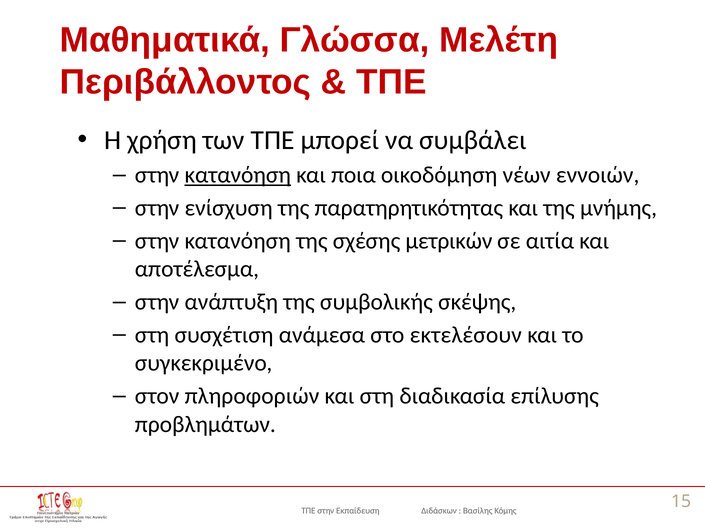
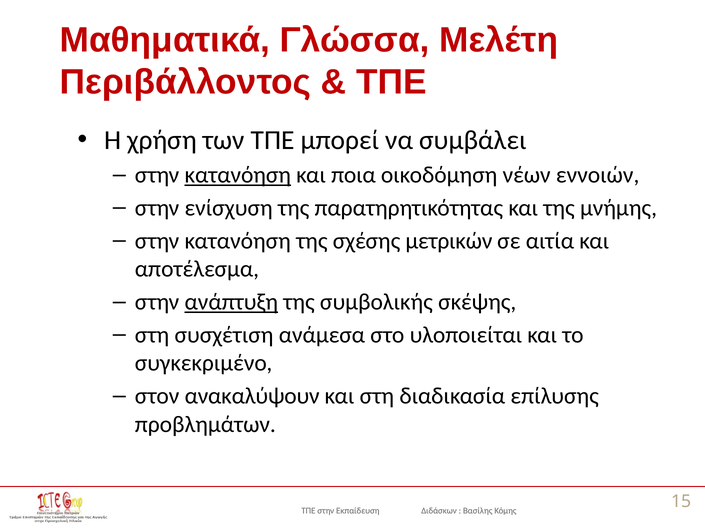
ανάπτυξη underline: none -> present (231, 302)
εκτελέσουν: εκτελέσουν -> υλοποιείται (466, 335)
πληροφοριών: πληροφοριών -> ανακαλύψουν (252, 396)
